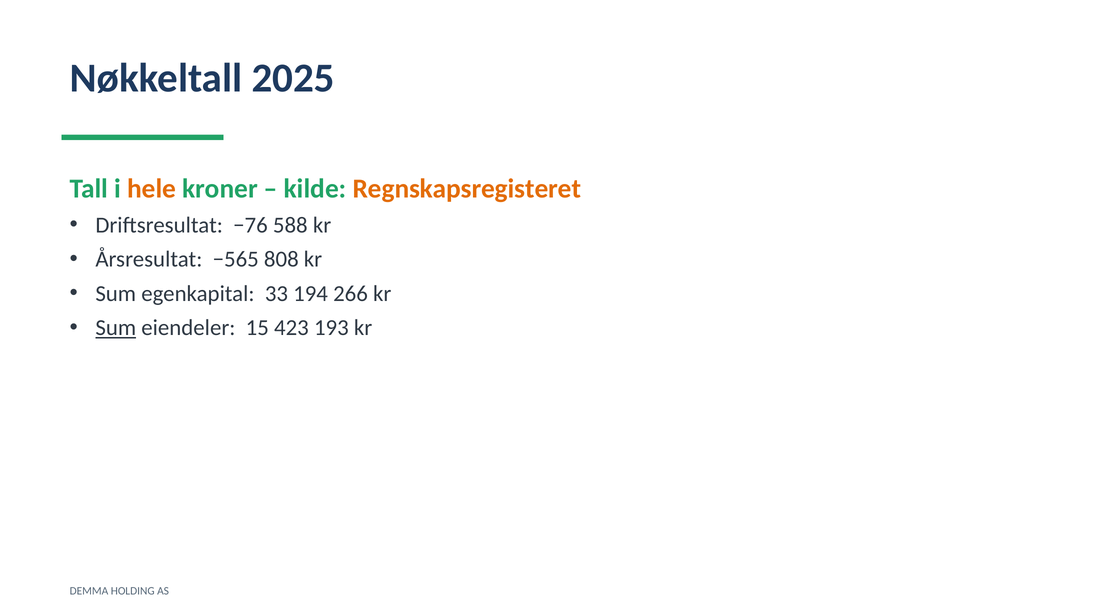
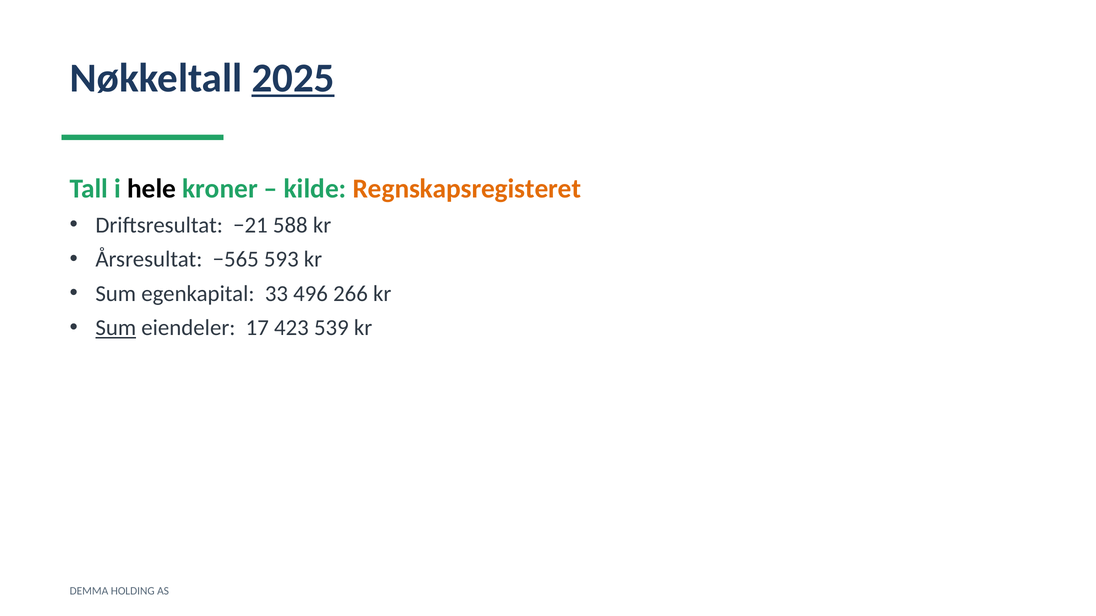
2025 underline: none -> present (293, 78)
hele colour: orange -> black (152, 189)
−76: −76 -> −21 (250, 225)
808: 808 -> 593 (281, 260)
194: 194 -> 496 (311, 294)
15: 15 -> 17 (257, 328)
193: 193 -> 539 (331, 328)
